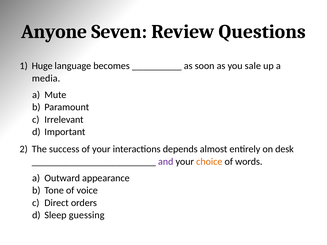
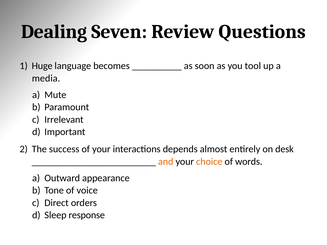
Anyone: Anyone -> Dealing (54, 32)
sale: sale -> tool (253, 66)
and colour: purple -> orange (166, 162)
guessing: guessing -> response (87, 215)
